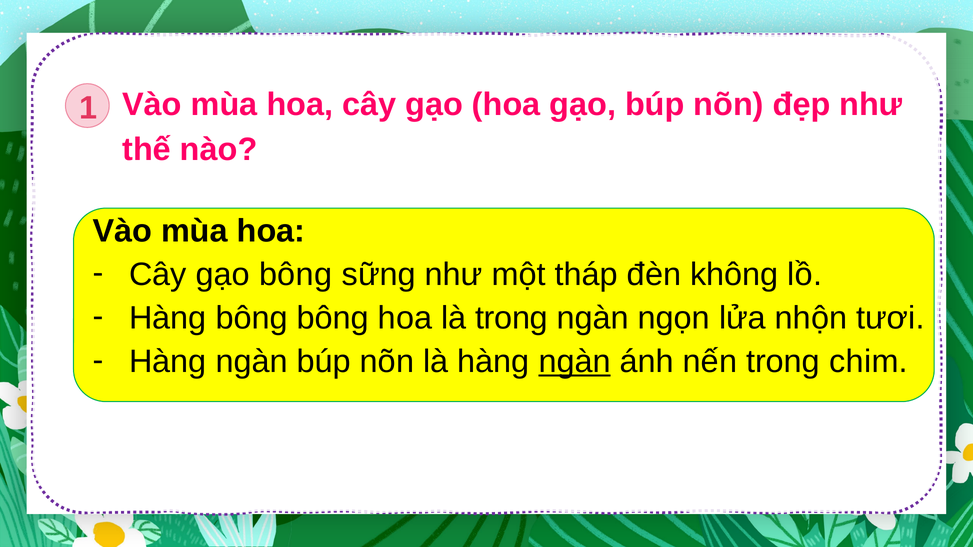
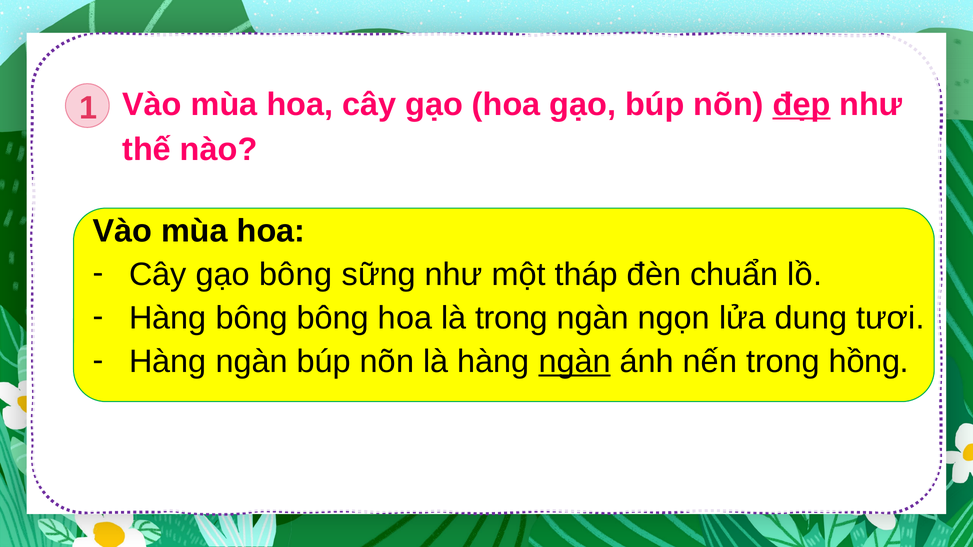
đẹp underline: none -> present (802, 104)
không: không -> chuẩn (734, 275)
nhộn: nhộn -> dung (811, 318)
chim: chim -> hồng (869, 362)
